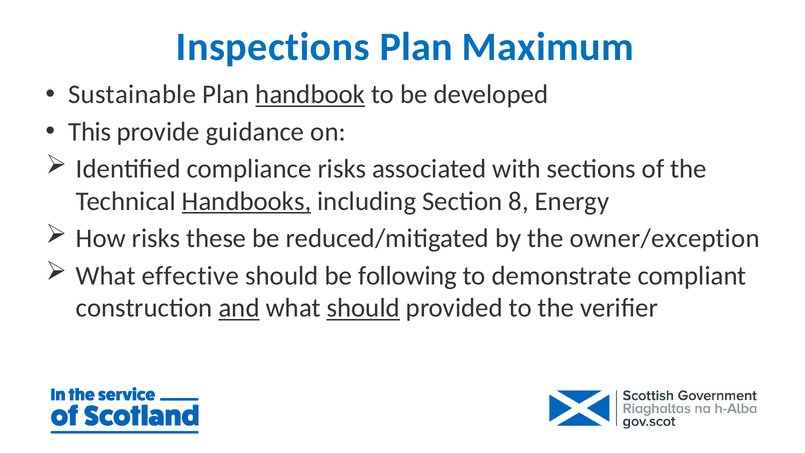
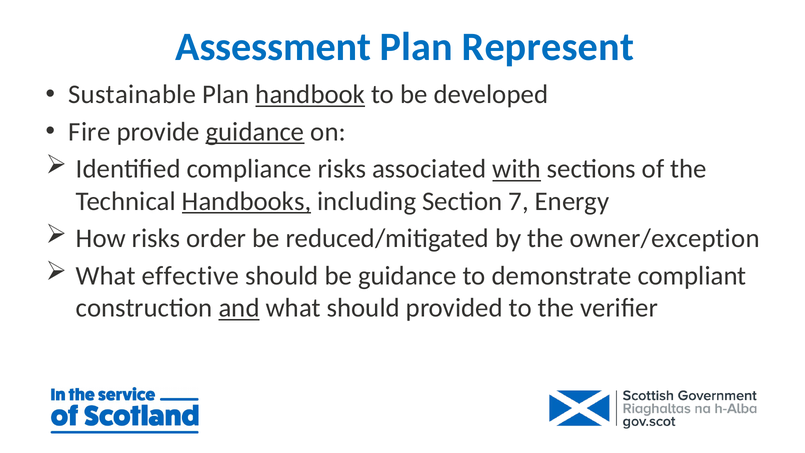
Inspections: Inspections -> Assessment (273, 47)
Maximum: Maximum -> Represent (548, 47)
This: This -> Fire (89, 132)
guidance underline: none -> present (255, 132)
with underline: none -> present (517, 169)
8: 8 -> 7 (519, 201)
these: these -> order (216, 238)
be following: following -> guidance (407, 276)
should underline: present -> none (363, 308)
